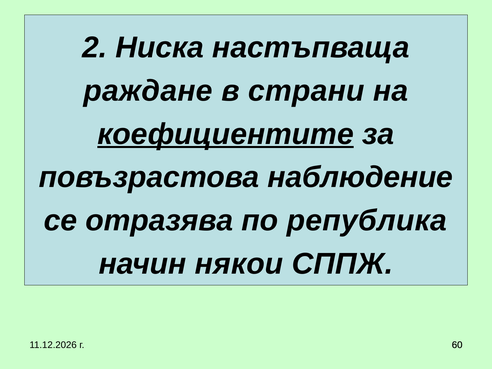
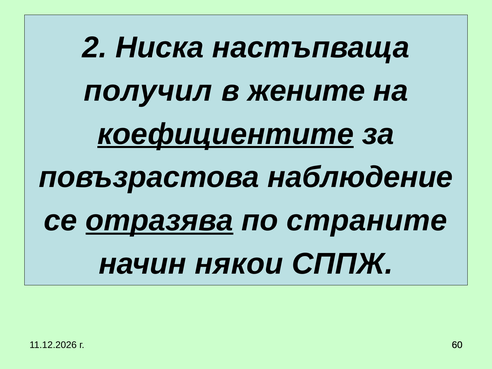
раждане: раждане -> получил (148, 91)
страни: страни -> жените (307, 91)
отразява underline: none -> present (159, 221)
република: република -> страните (367, 221)
